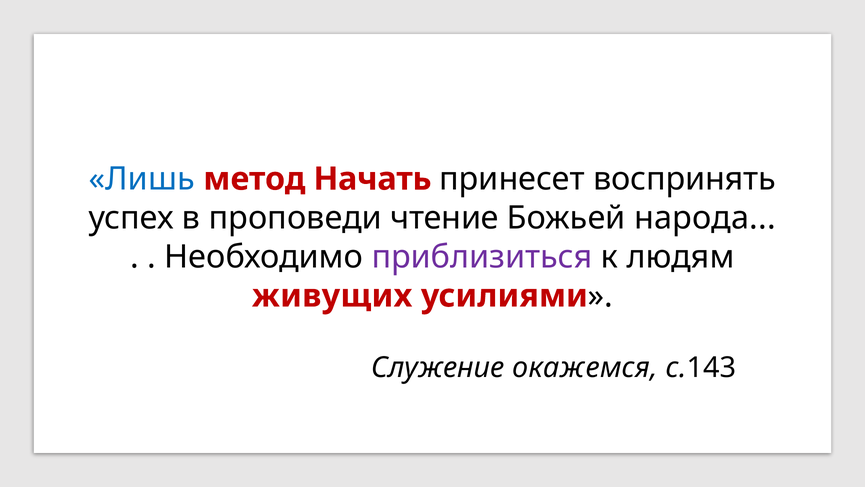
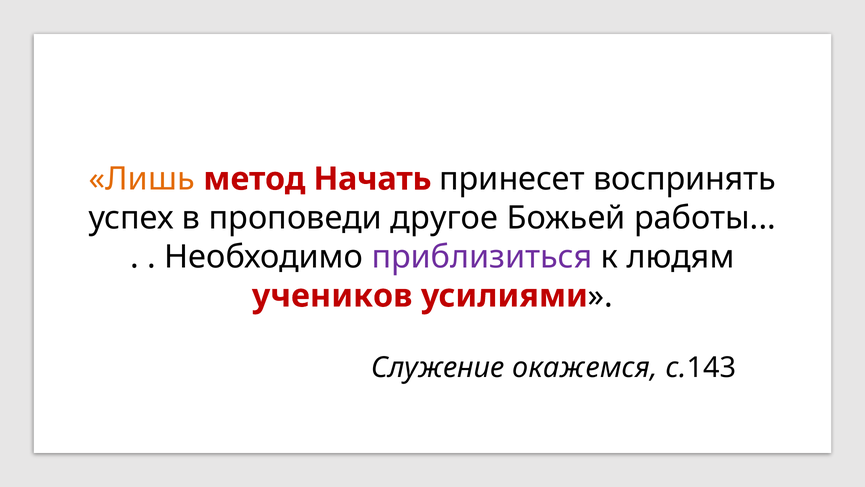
Лишь colour: blue -> orange (142, 179)
чтение: чтение -> другое (444, 218)
народа: народа -> работы (705, 218)
живущих: живущих -> учеников (332, 296)
